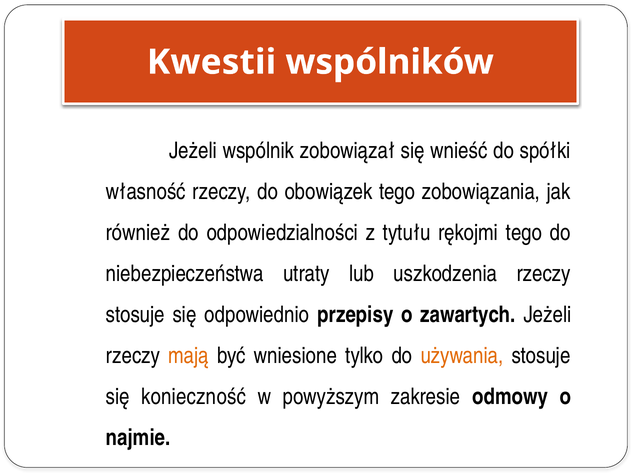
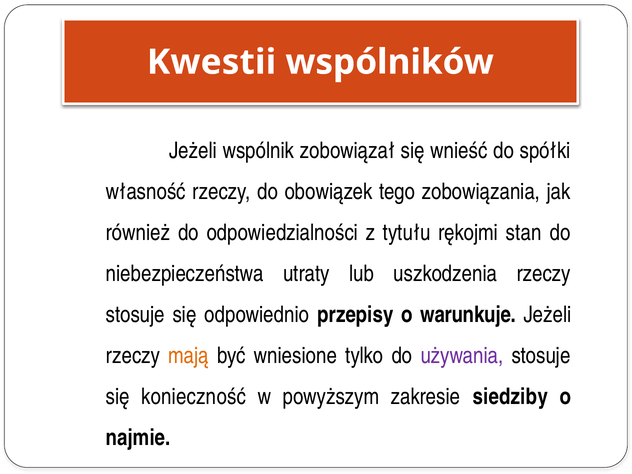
rękojmi tego: tego -> stan (524, 233)
zawartych: zawartych -> warunkuje (468, 315)
używania colour: orange -> purple (462, 356)
odmowy: odmowy -> siedziby (510, 397)
